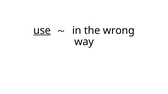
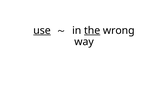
the underline: none -> present (92, 31)
